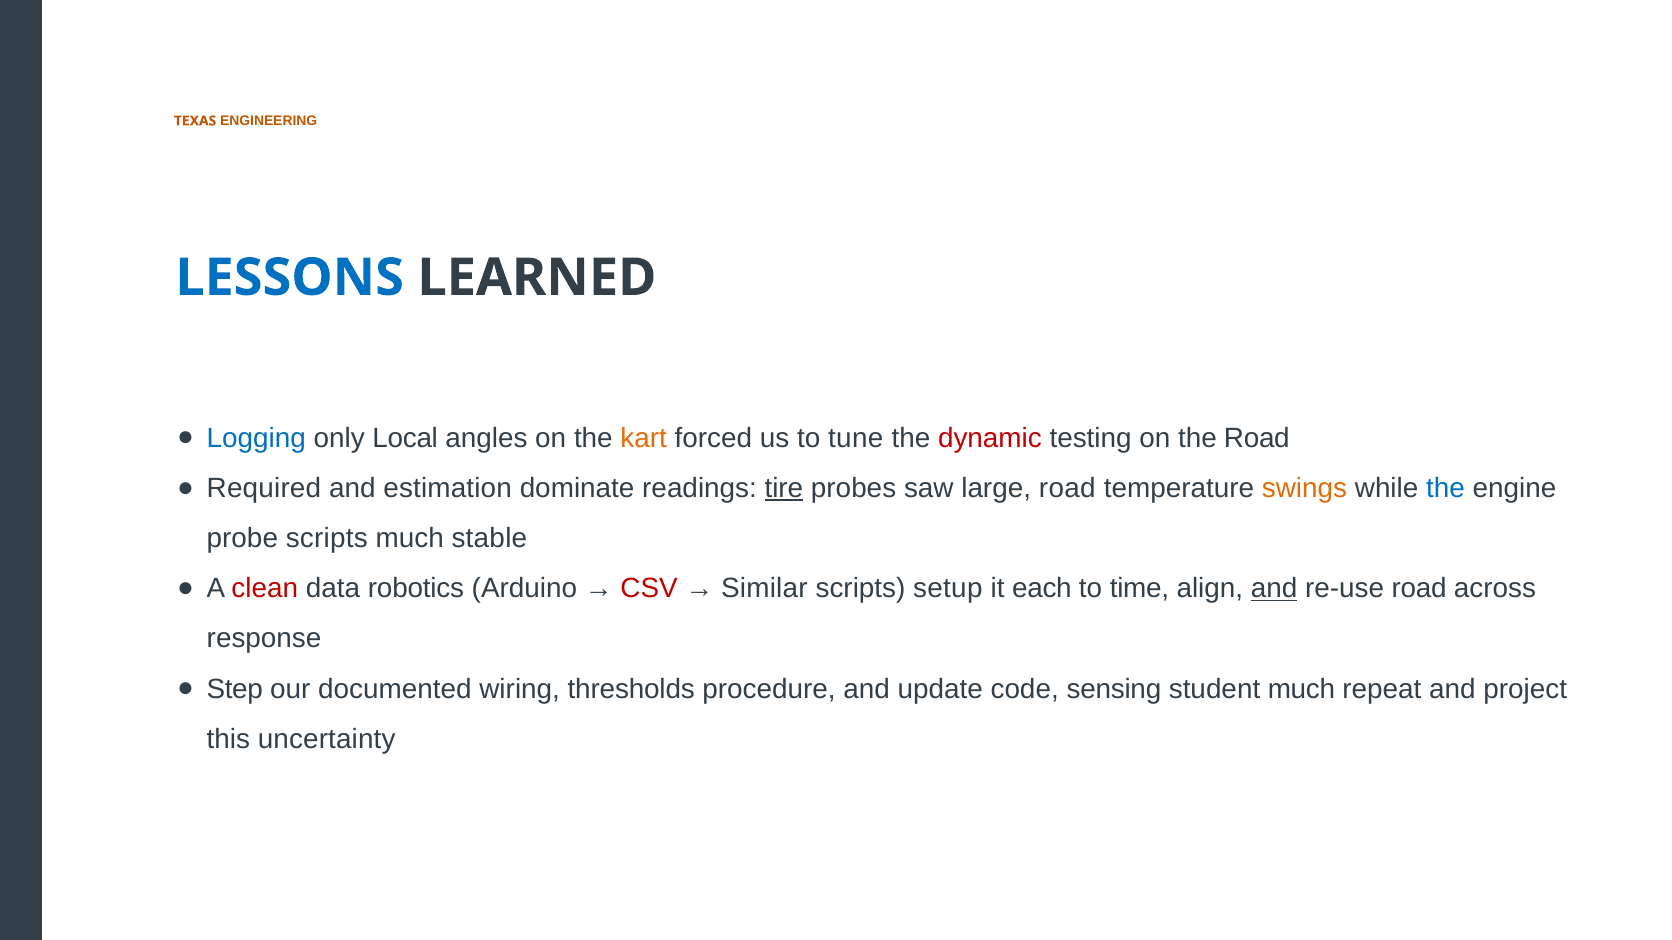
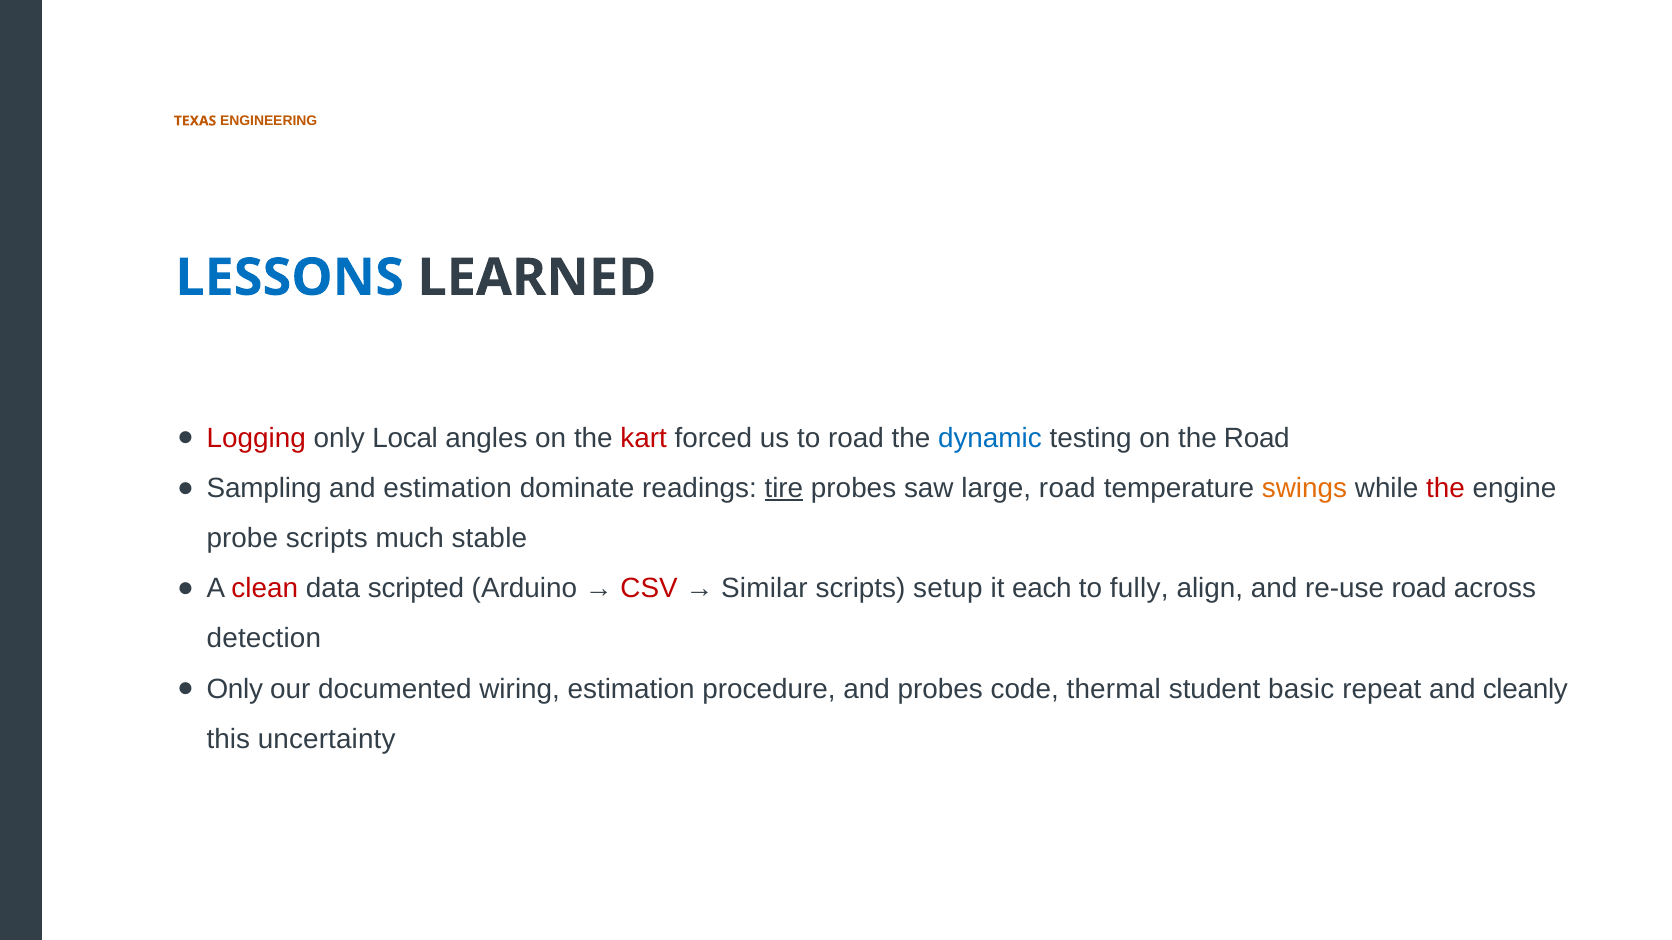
Logging colour: blue -> red (256, 438)
kart colour: orange -> red (644, 438)
to tune: tune -> road (856, 438)
dynamic colour: red -> blue (990, 438)
Required: Required -> Sampling (264, 489)
the colour: blue -> red (1446, 489)
robotics: robotics -> scripted (416, 589)
time: time -> fully (1139, 589)
and underline: present -> none (1274, 589)
response: response -> detection (264, 639)
Step: Step -> Only (235, 689)
wiring thresholds: thresholds -> estimation (631, 689)
and update: update -> probes (940, 689)
sensing: sensing -> thermal (1114, 689)
student much: much -> basic (1301, 689)
project: project -> cleanly (1525, 689)
